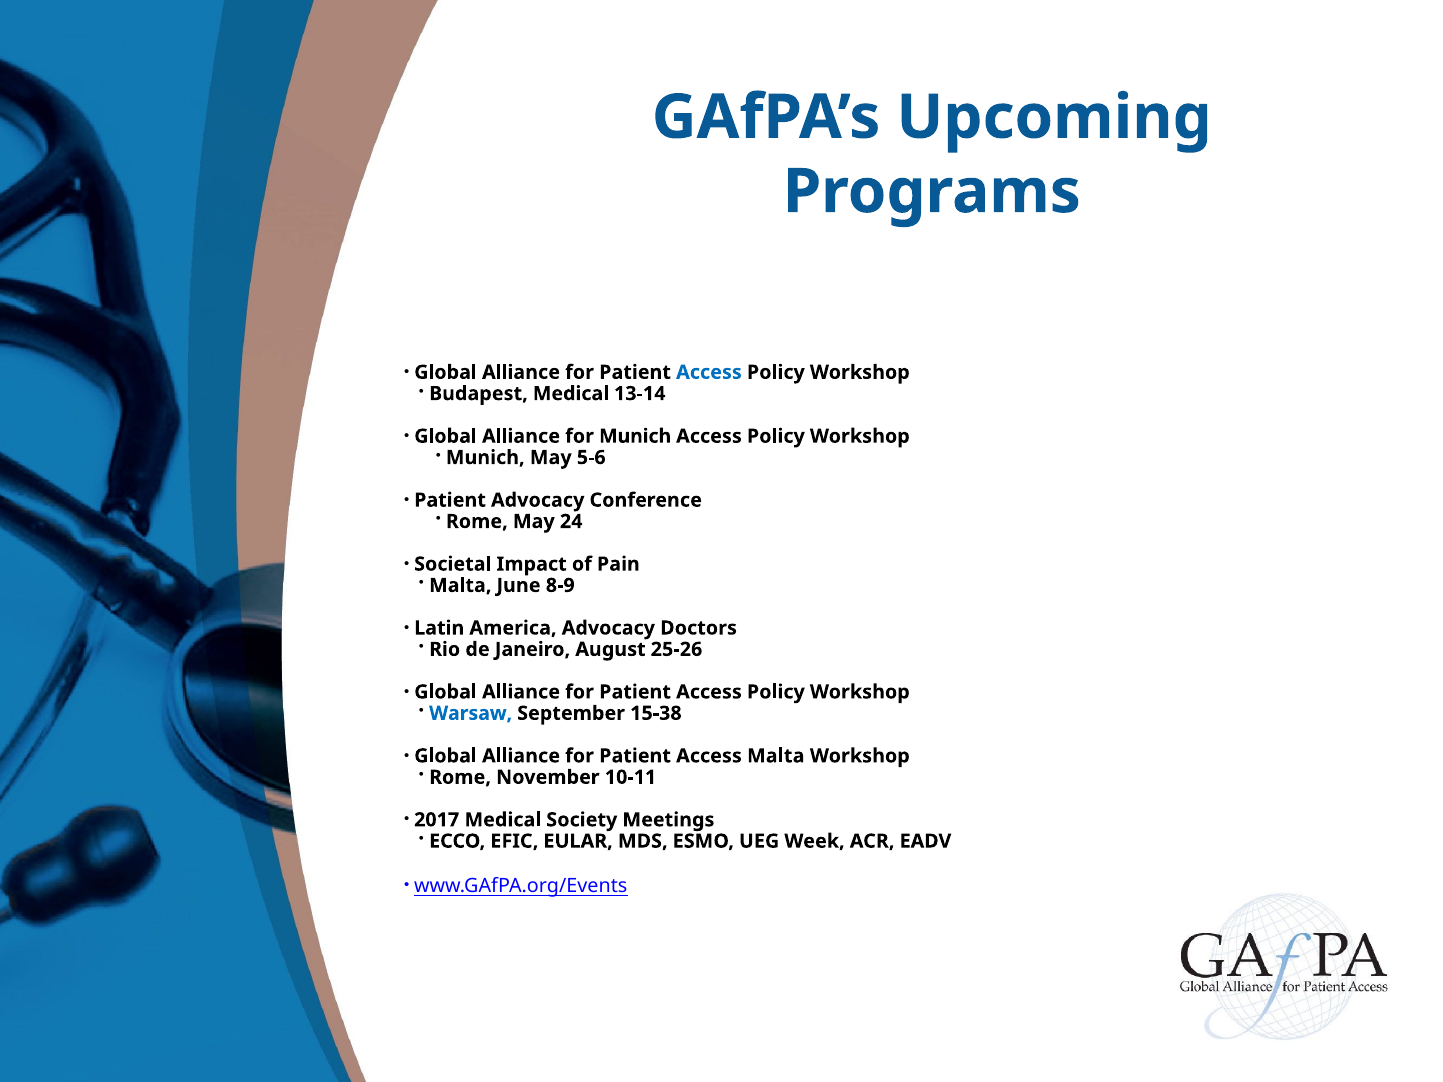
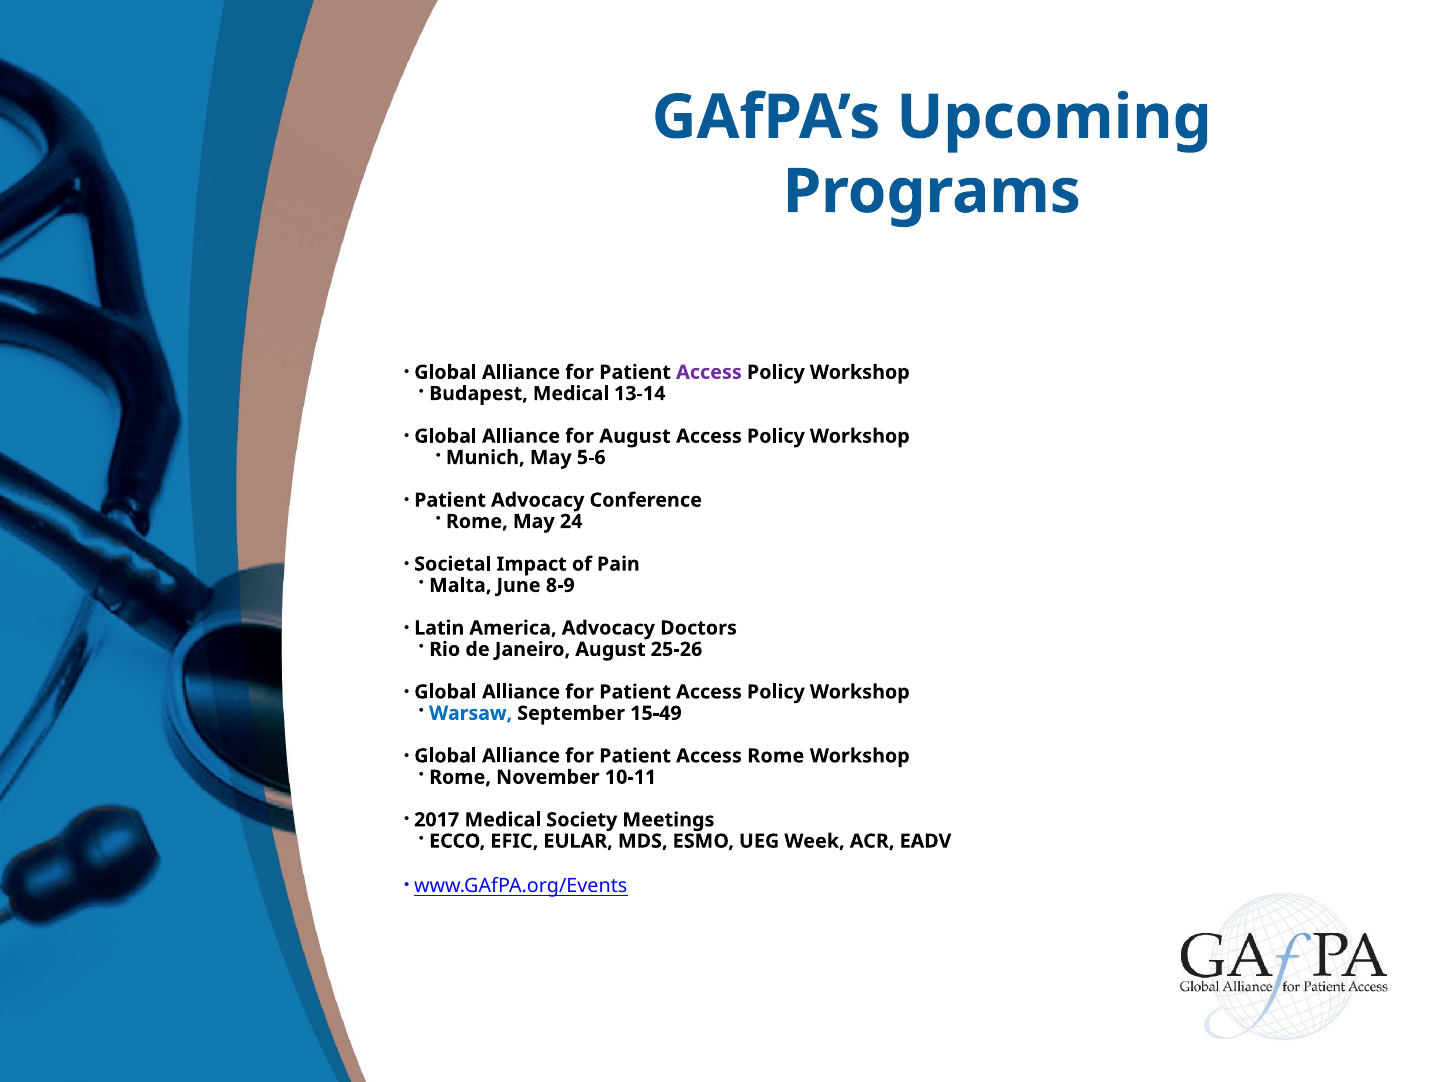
Access colour: blue -> purple (709, 372)
for Munich: Munich -> August (635, 436)
15-38: 15-38 -> 15-49 (656, 713)
Access Malta: Malta -> Rome (776, 756)
